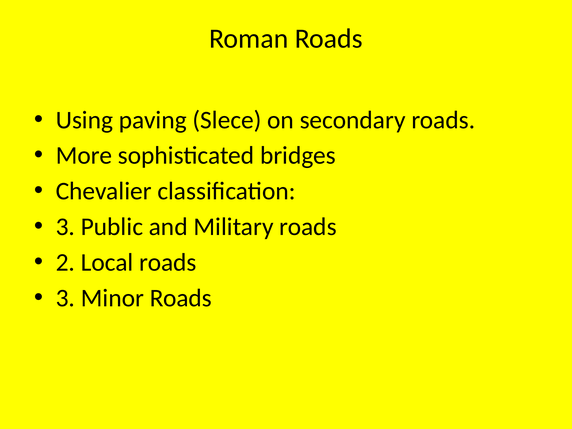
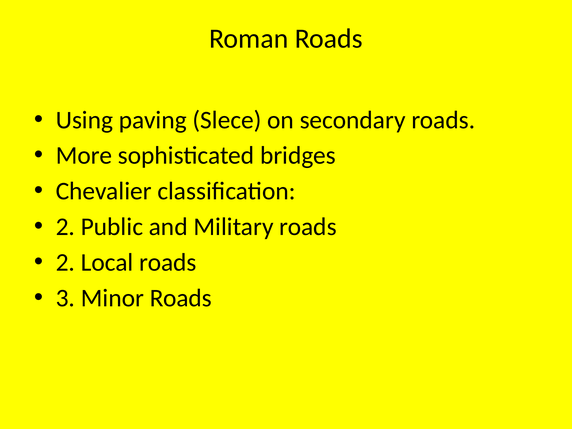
3: 3 -> 2 (65, 227)
